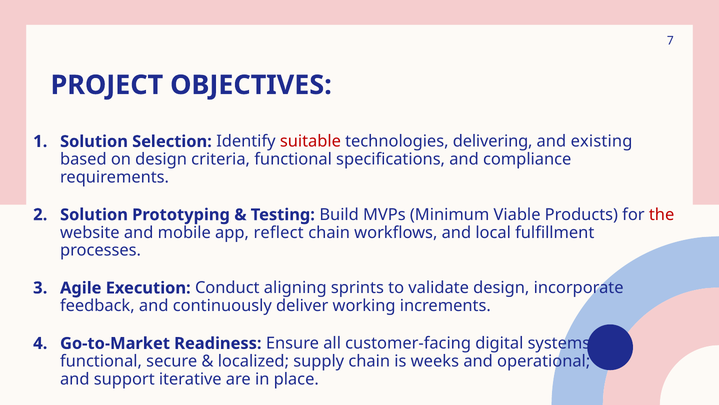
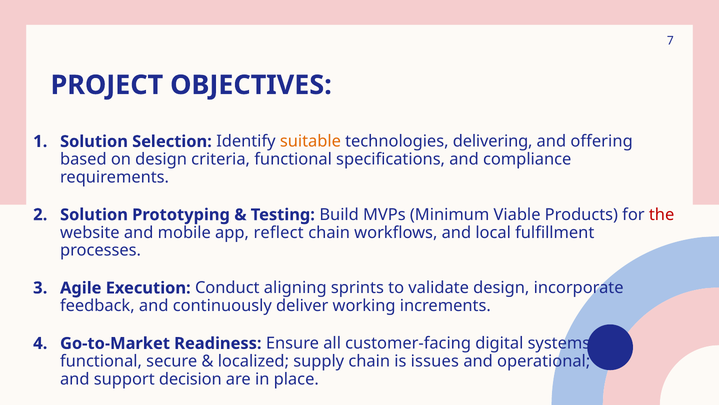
suitable colour: red -> orange (310, 141)
existing: existing -> offering (602, 141)
weeks: weeks -> issues (435, 361)
iterative: iterative -> decision (190, 379)
